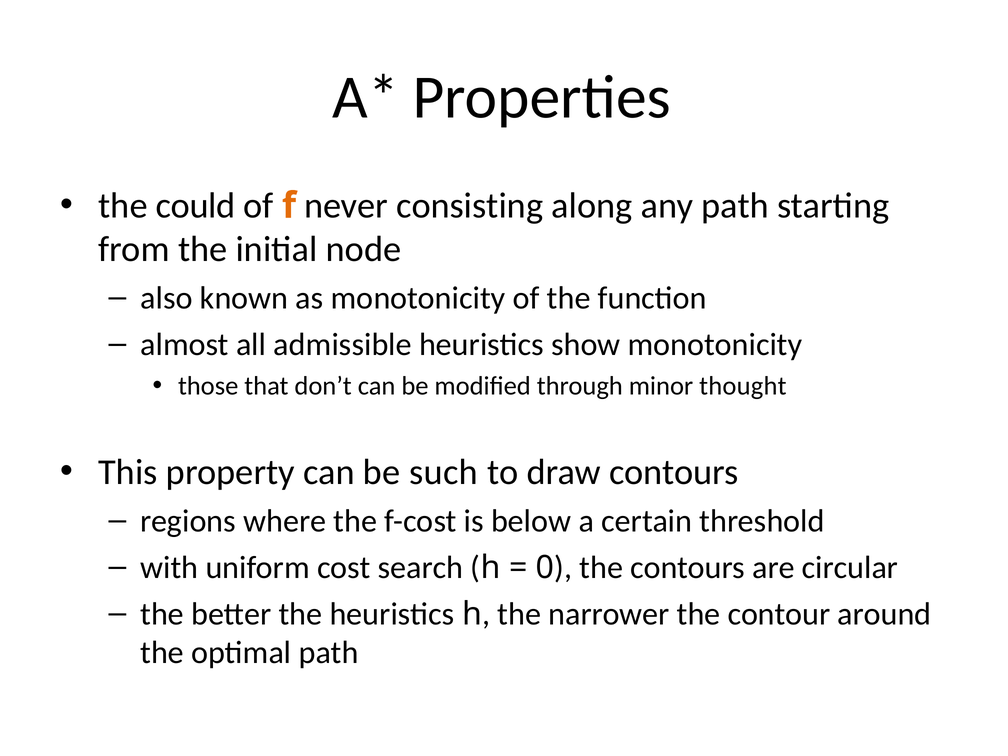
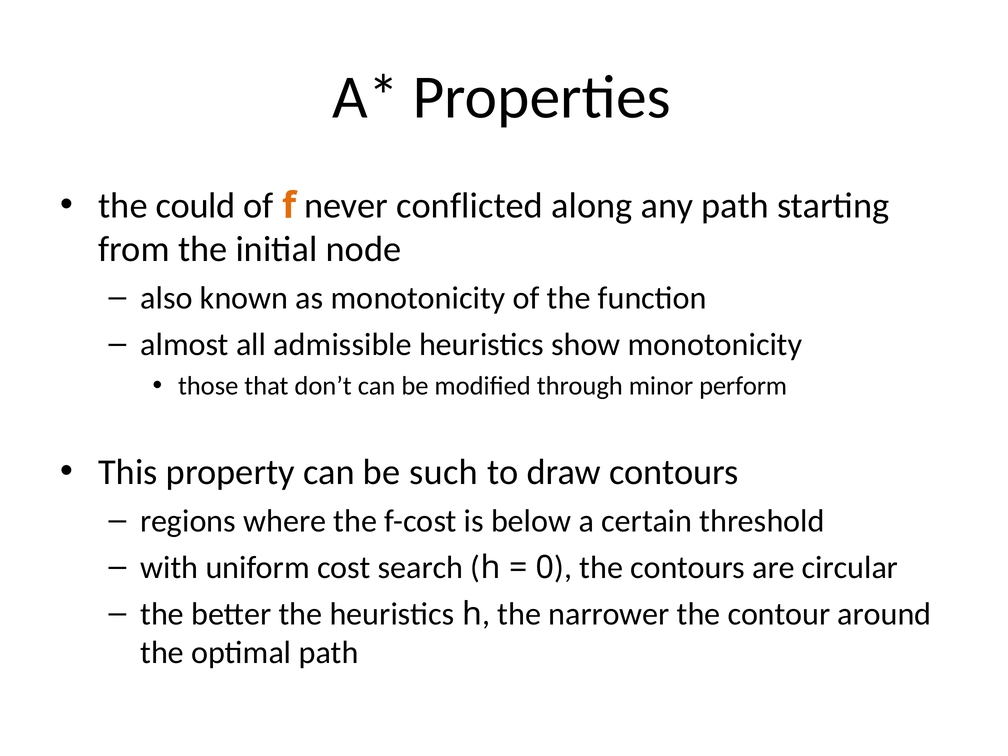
consisting: consisting -> conflicted (470, 206)
thought: thought -> perform (743, 386)
